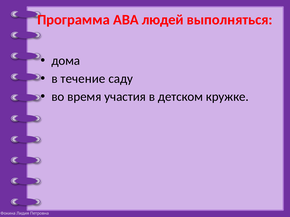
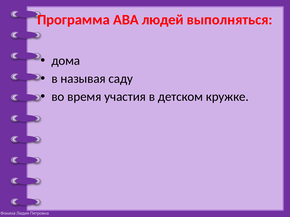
течение: течение -> называя (83, 79)
